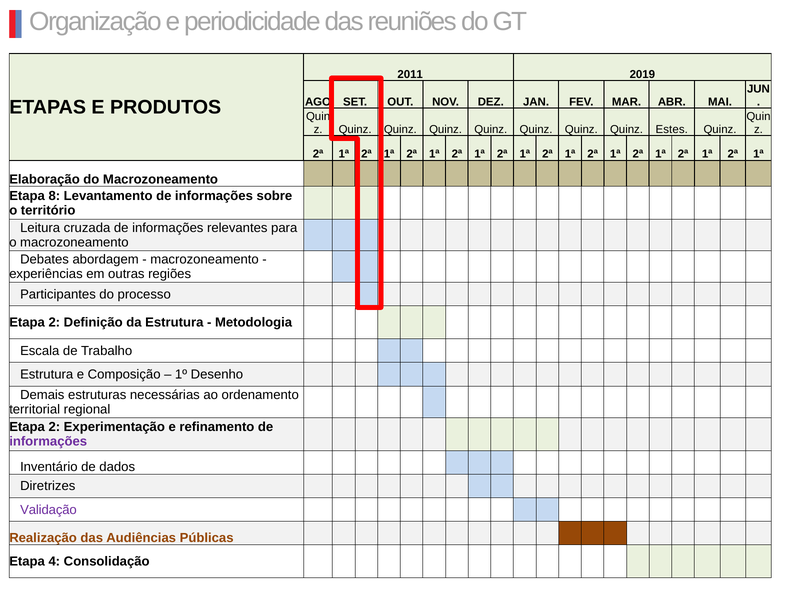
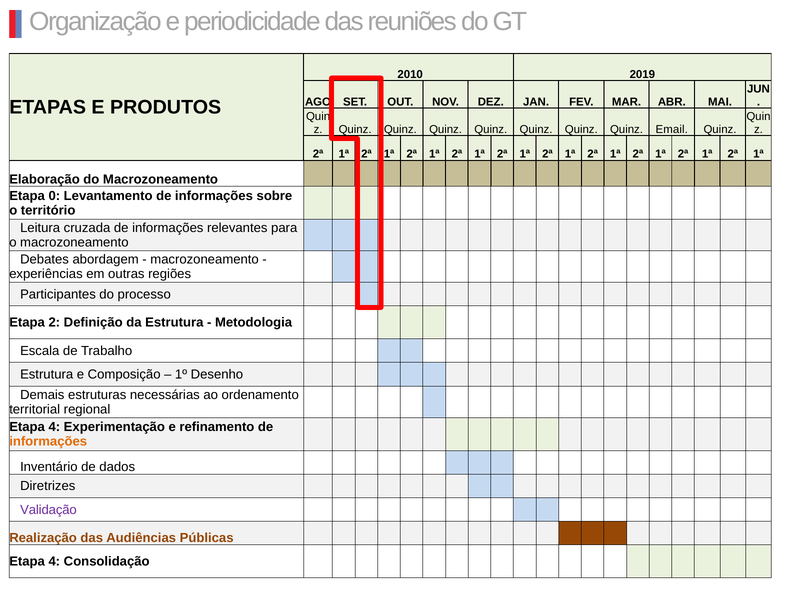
2011: 2011 -> 2010 (410, 74)
Estes: Estes -> Email (672, 129)
8: 8 -> 0 (54, 196)
2: 2 -> 4 (54, 427)
informações colour: purple -> orange (48, 442)
